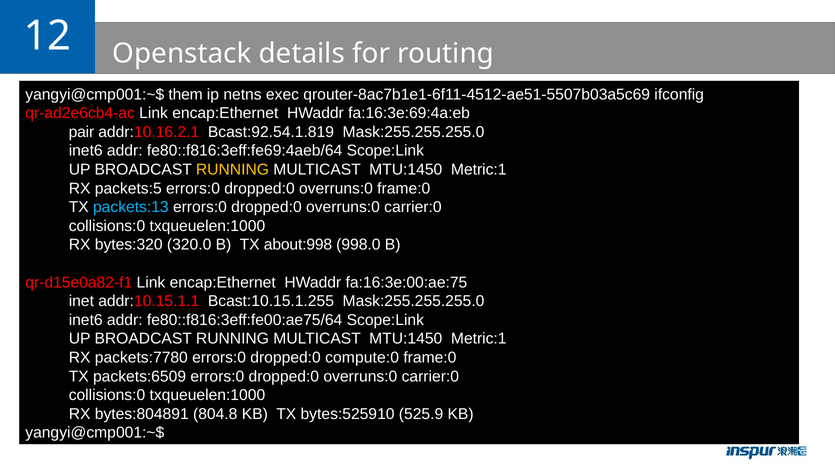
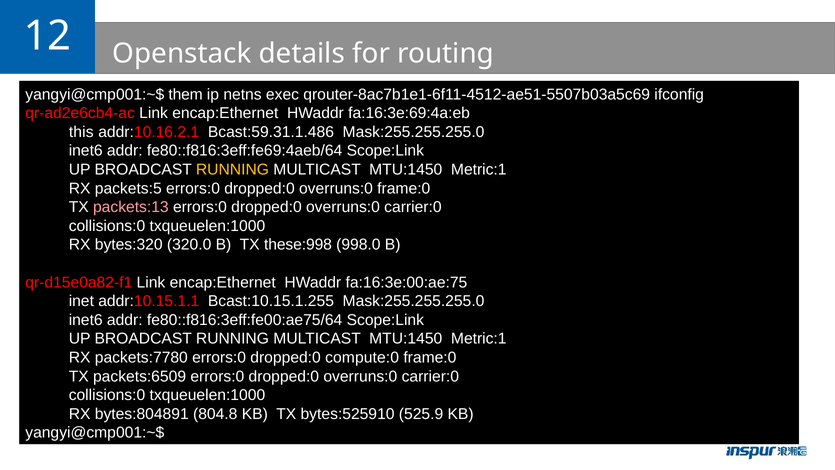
pair: pair -> this (81, 132)
Bcast:92.54.1.819: Bcast:92.54.1.819 -> Bcast:59.31.1.486 (271, 132)
packets:13 colour: light blue -> pink (131, 207)
about:998: about:998 -> these:998 (298, 245)
